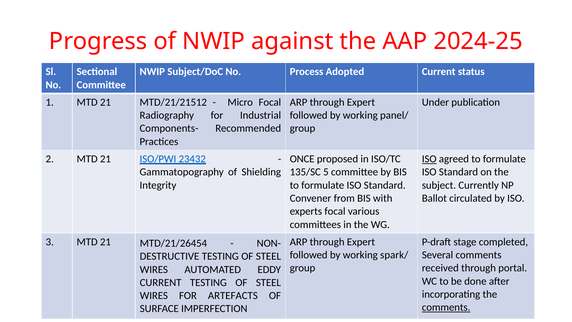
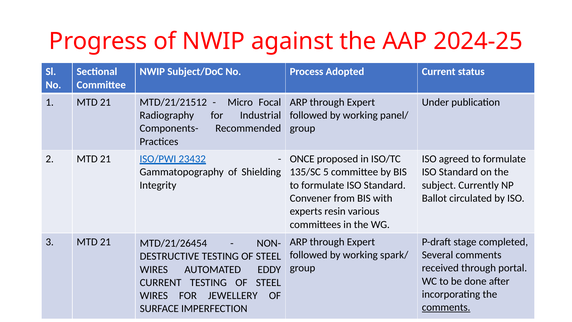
ISO underline: present -> none (429, 159)
experts focal: focal -> resin (335, 211)
ARTEFACTS: ARTEFACTS -> JEWELLERY (233, 295)
